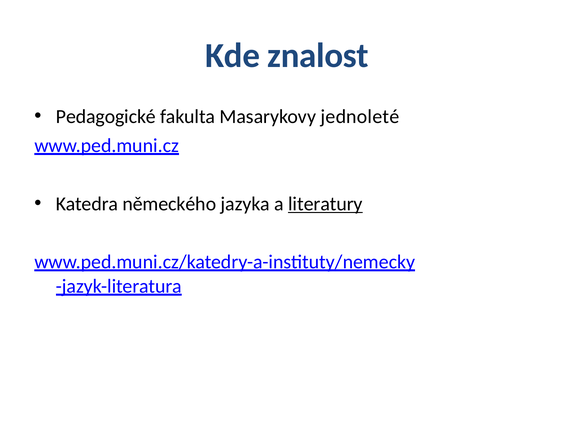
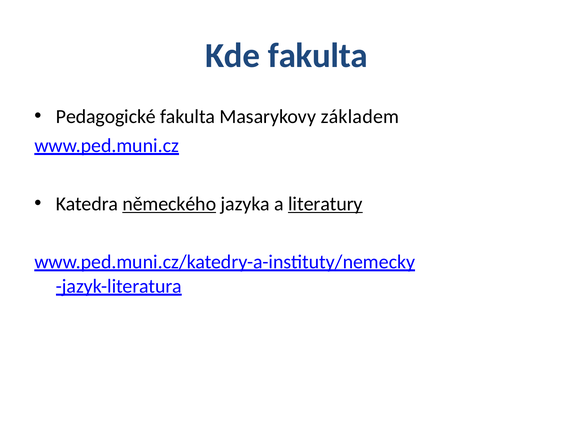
Kde znalost: znalost -> fakulta (318, 55)
jednoleté: jednoleté -> základem (360, 116)
německého underline: none -> present (169, 204)
